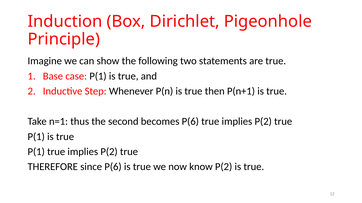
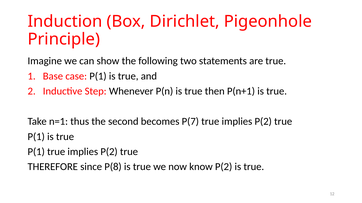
becomes P(6: P(6 -> P(7 (190, 122)
since P(6: P(6 -> P(8 (113, 167)
